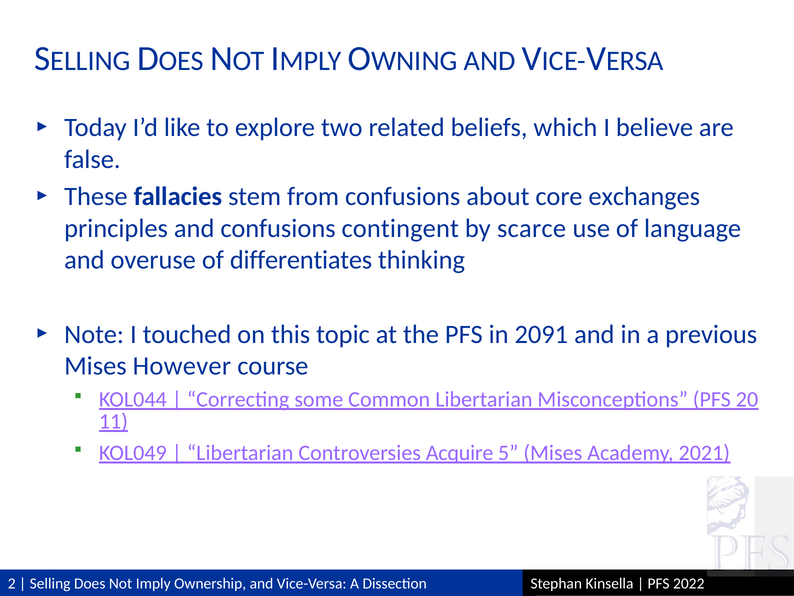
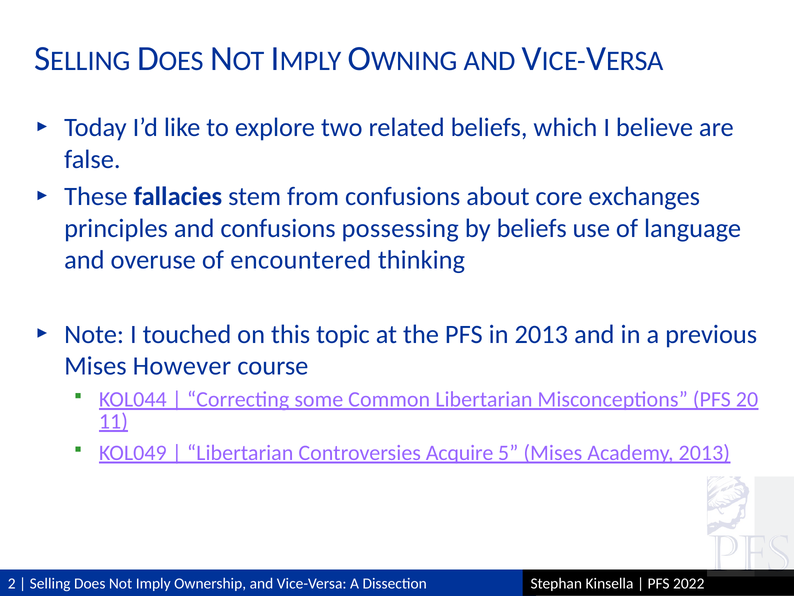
contingent: contingent -> possessing (400, 228)
by scarce: scarce -> beliefs (532, 228)
differentiates: differentiates -> encountered (301, 260)
in 2091: 2091 -> 2013 (541, 334)
Academy 2021: 2021 -> 2013 (704, 452)
